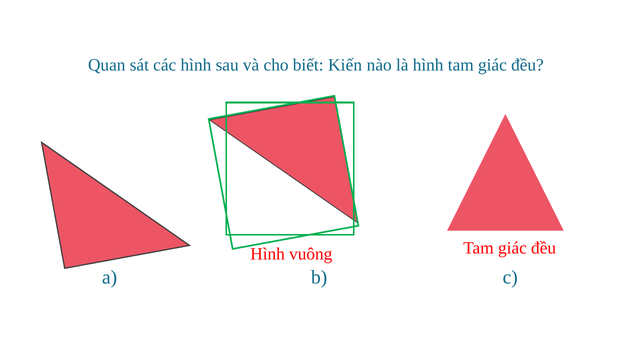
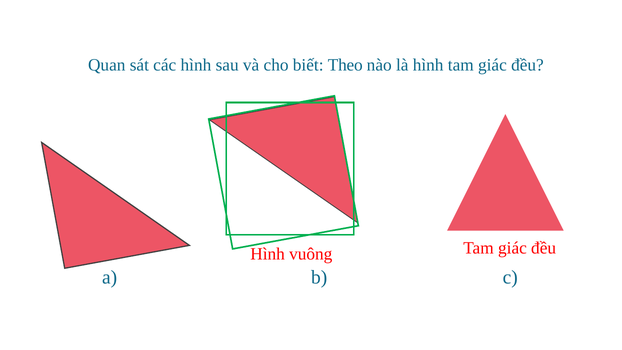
Kiến: Kiến -> Theo (345, 65)
